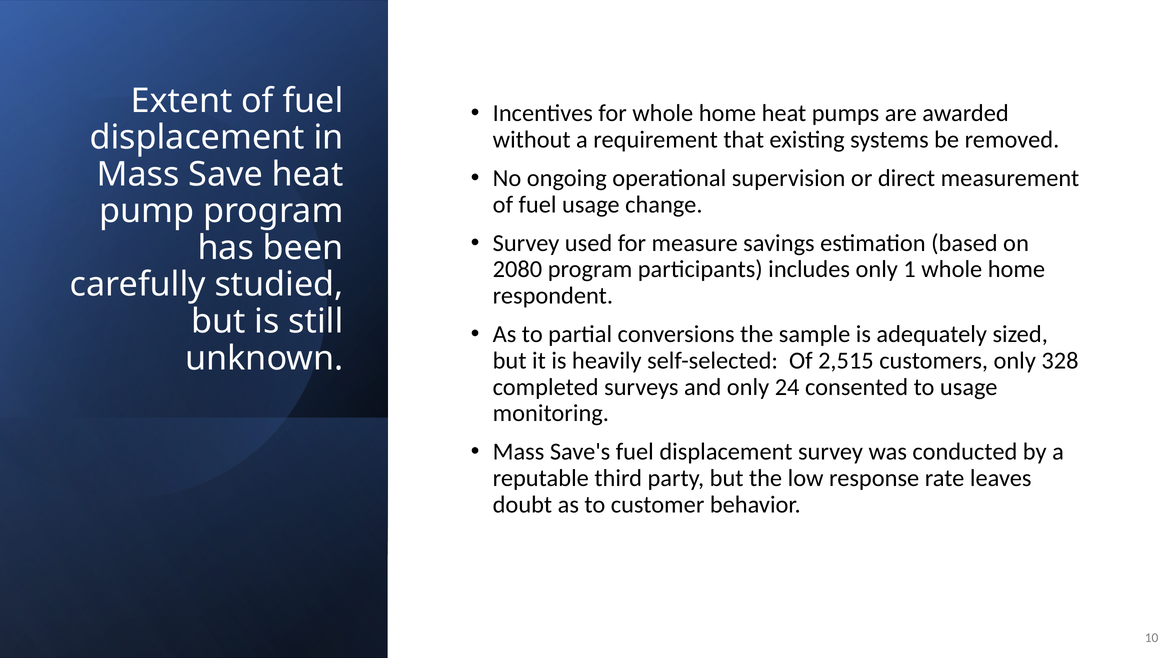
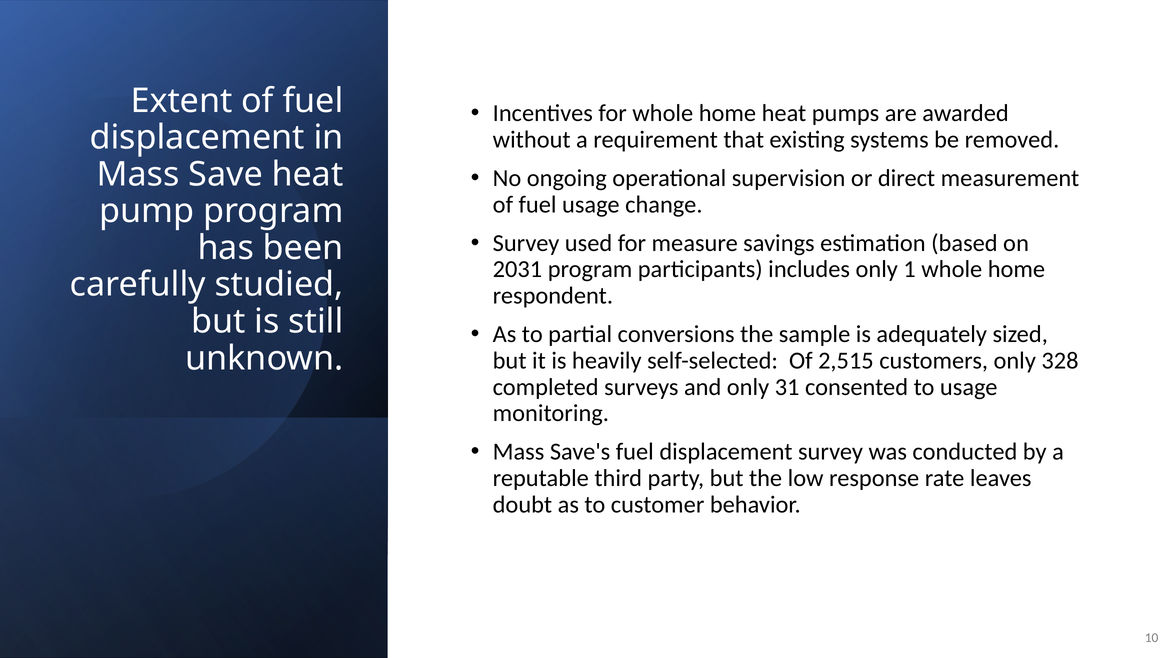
2080: 2080 -> 2031 (517, 270)
24: 24 -> 31 (787, 387)
